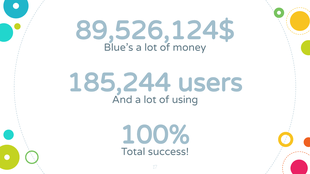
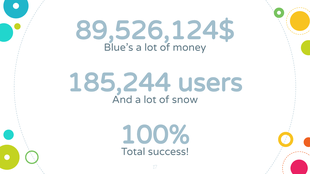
using: using -> snow (185, 100)
